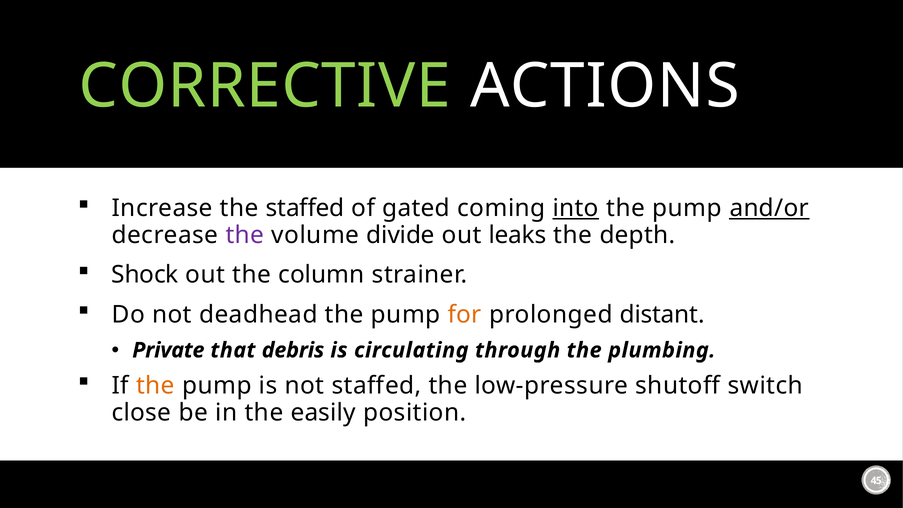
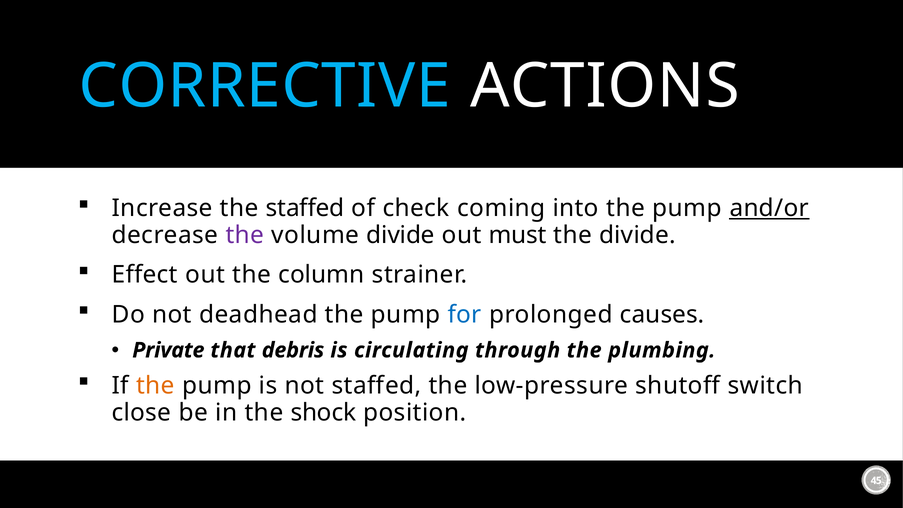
CORRECTIVE colour: light green -> light blue (265, 86)
gated: gated -> check (416, 208)
into underline: present -> none (576, 208)
leaks: leaks -> must (518, 235)
the depth: depth -> divide (637, 235)
Shock: Shock -> Effect (145, 275)
for colour: orange -> blue (465, 315)
distant: distant -> causes (662, 315)
easily: easily -> shock (323, 412)
